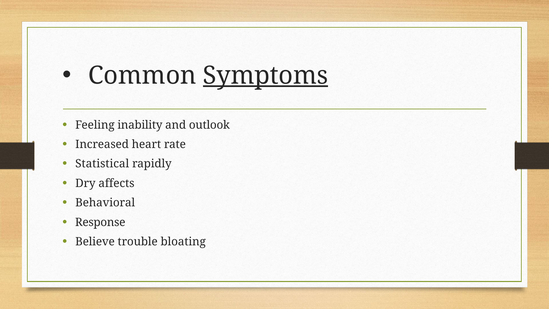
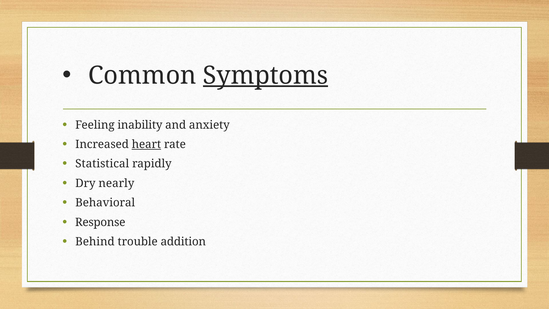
outlook: outlook -> anxiety (209, 125)
heart underline: none -> present (146, 144)
affects: affects -> nearly (116, 183)
Believe: Believe -> Behind (95, 242)
bloating: bloating -> addition (183, 242)
